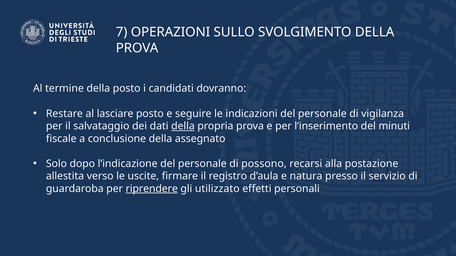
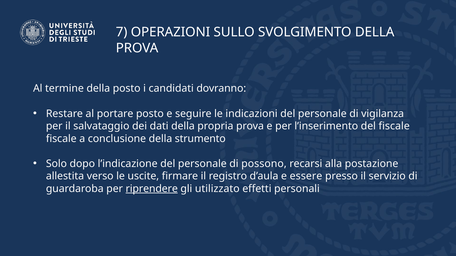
lasciare: lasciare -> portare (115, 114)
della underline: present -> none (183, 126)
del minuti: minuti -> fiscale (394, 126)
assegnato: assegnato -> strumento (200, 139)
natura: natura -> essere (306, 176)
